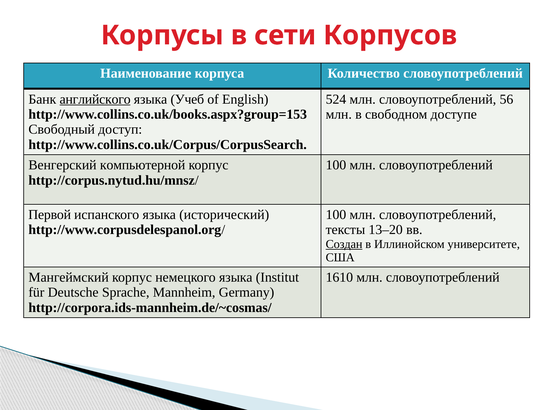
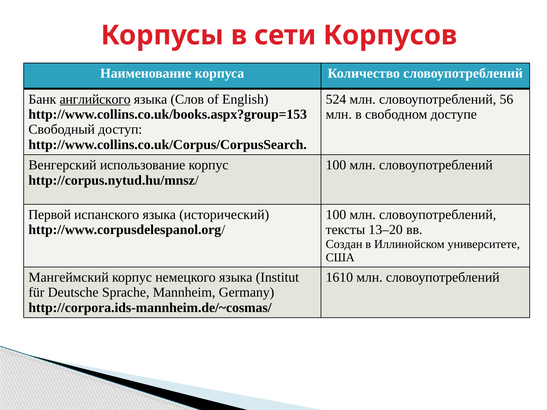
Учеб: Учеб -> Слов (187, 99)
компьютерной: компьютерной -> использование (143, 165)
Создан underline: present -> none (344, 244)
